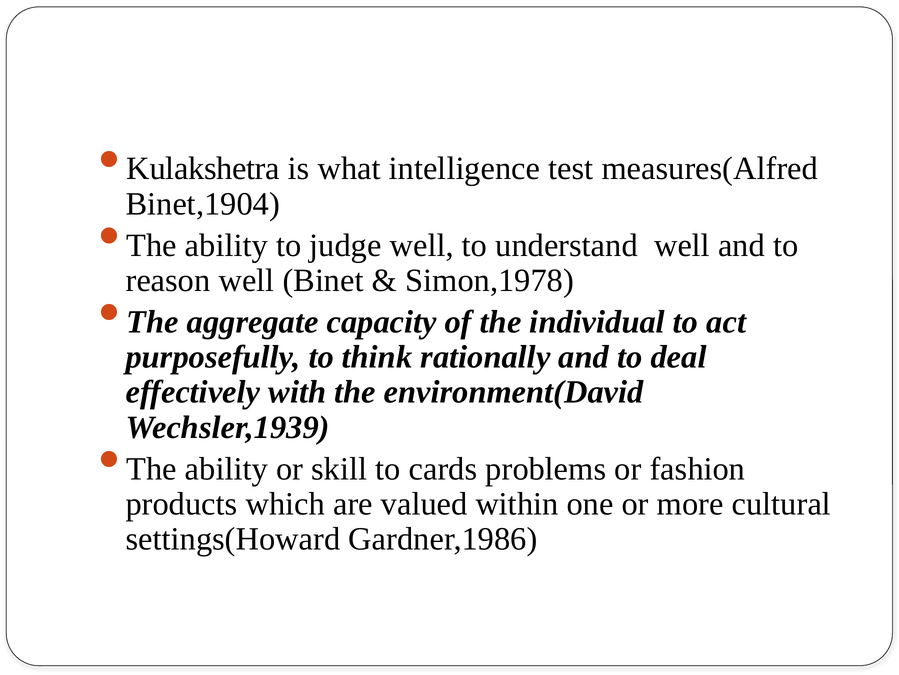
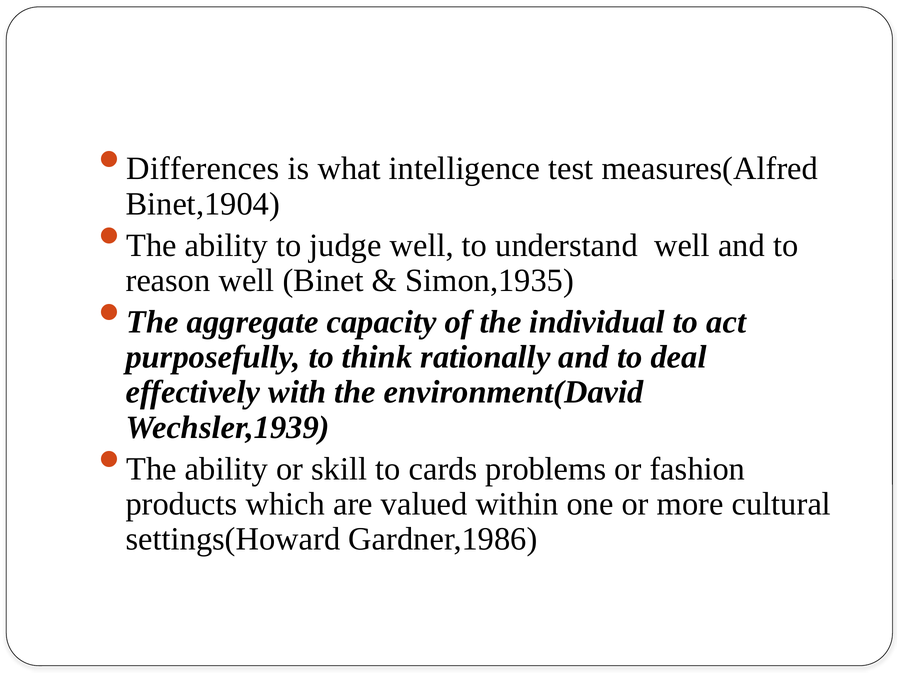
Kulakshetra: Kulakshetra -> Differences (203, 169)
Simon,1978: Simon,1978 -> Simon,1935 (490, 280)
